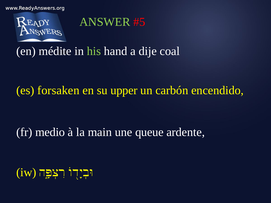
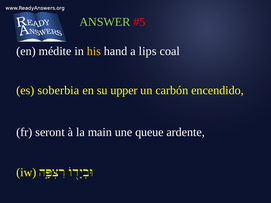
his colour: light green -> yellow (94, 51)
dije: dije -> lips (148, 51)
forsaken: forsaken -> soberbia (58, 90)
medio: medio -> seront (50, 132)
